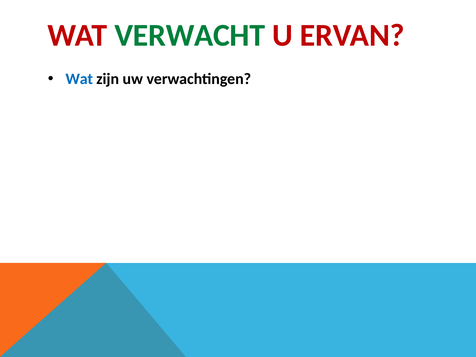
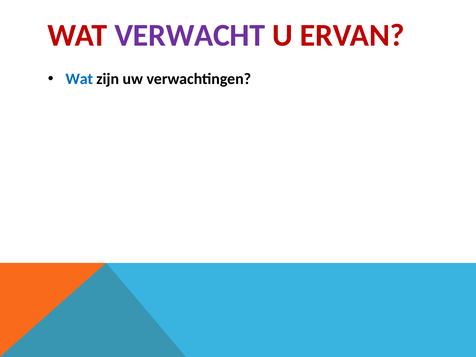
VERWACHT colour: green -> purple (190, 36)
